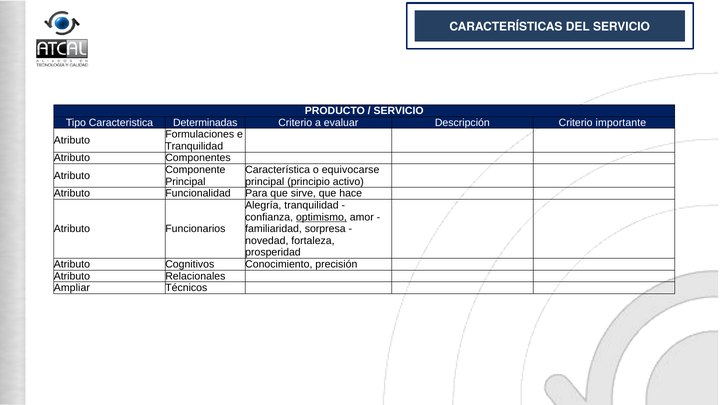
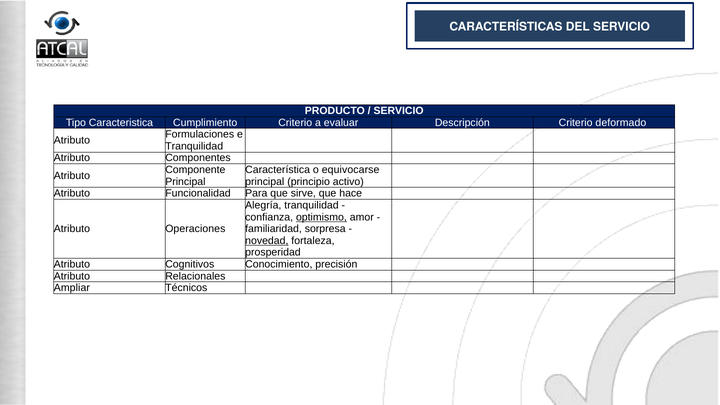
Determinadas: Determinadas -> Cumplimiento (205, 123)
importante: importante -> deformado (621, 123)
Funcionarios: Funcionarios -> Operaciones (195, 229)
novedad underline: none -> present (267, 241)
